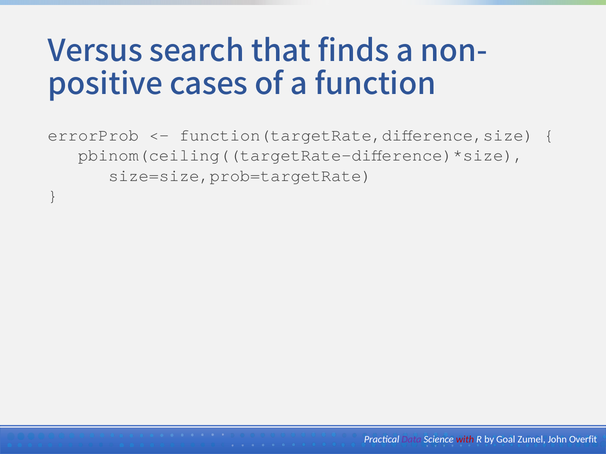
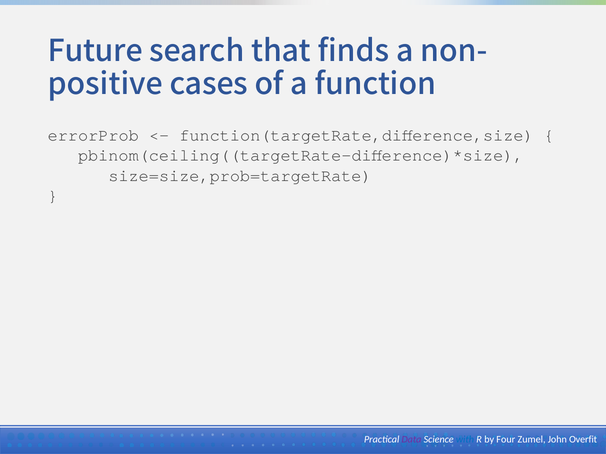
Versus: Versus -> Future (95, 52)
with colour: red -> blue (465, 440)
Goal: Goal -> Four (506, 440)
